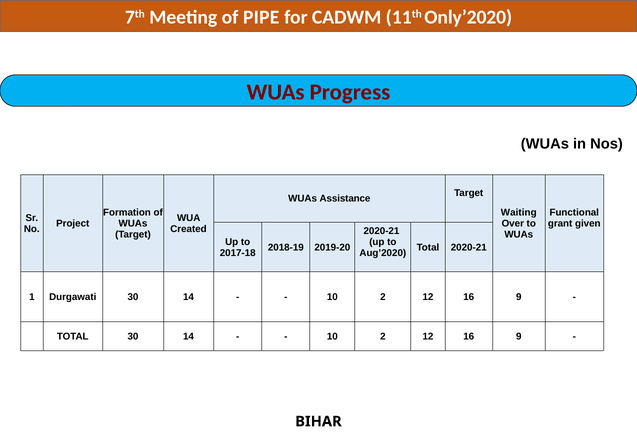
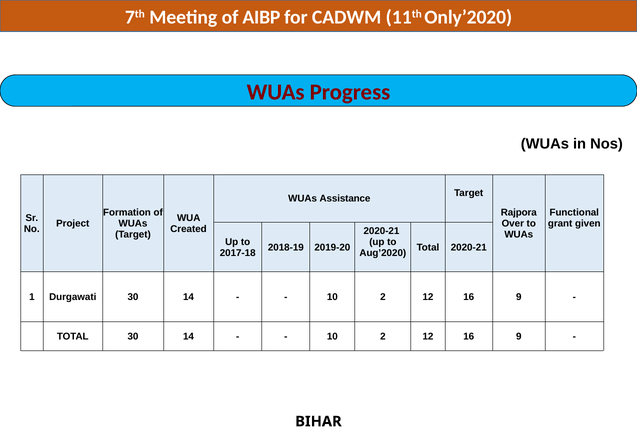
PIPE: PIPE -> AIBP (261, 17)
Waiting: Waiting -> Rajpora (519, 213)
